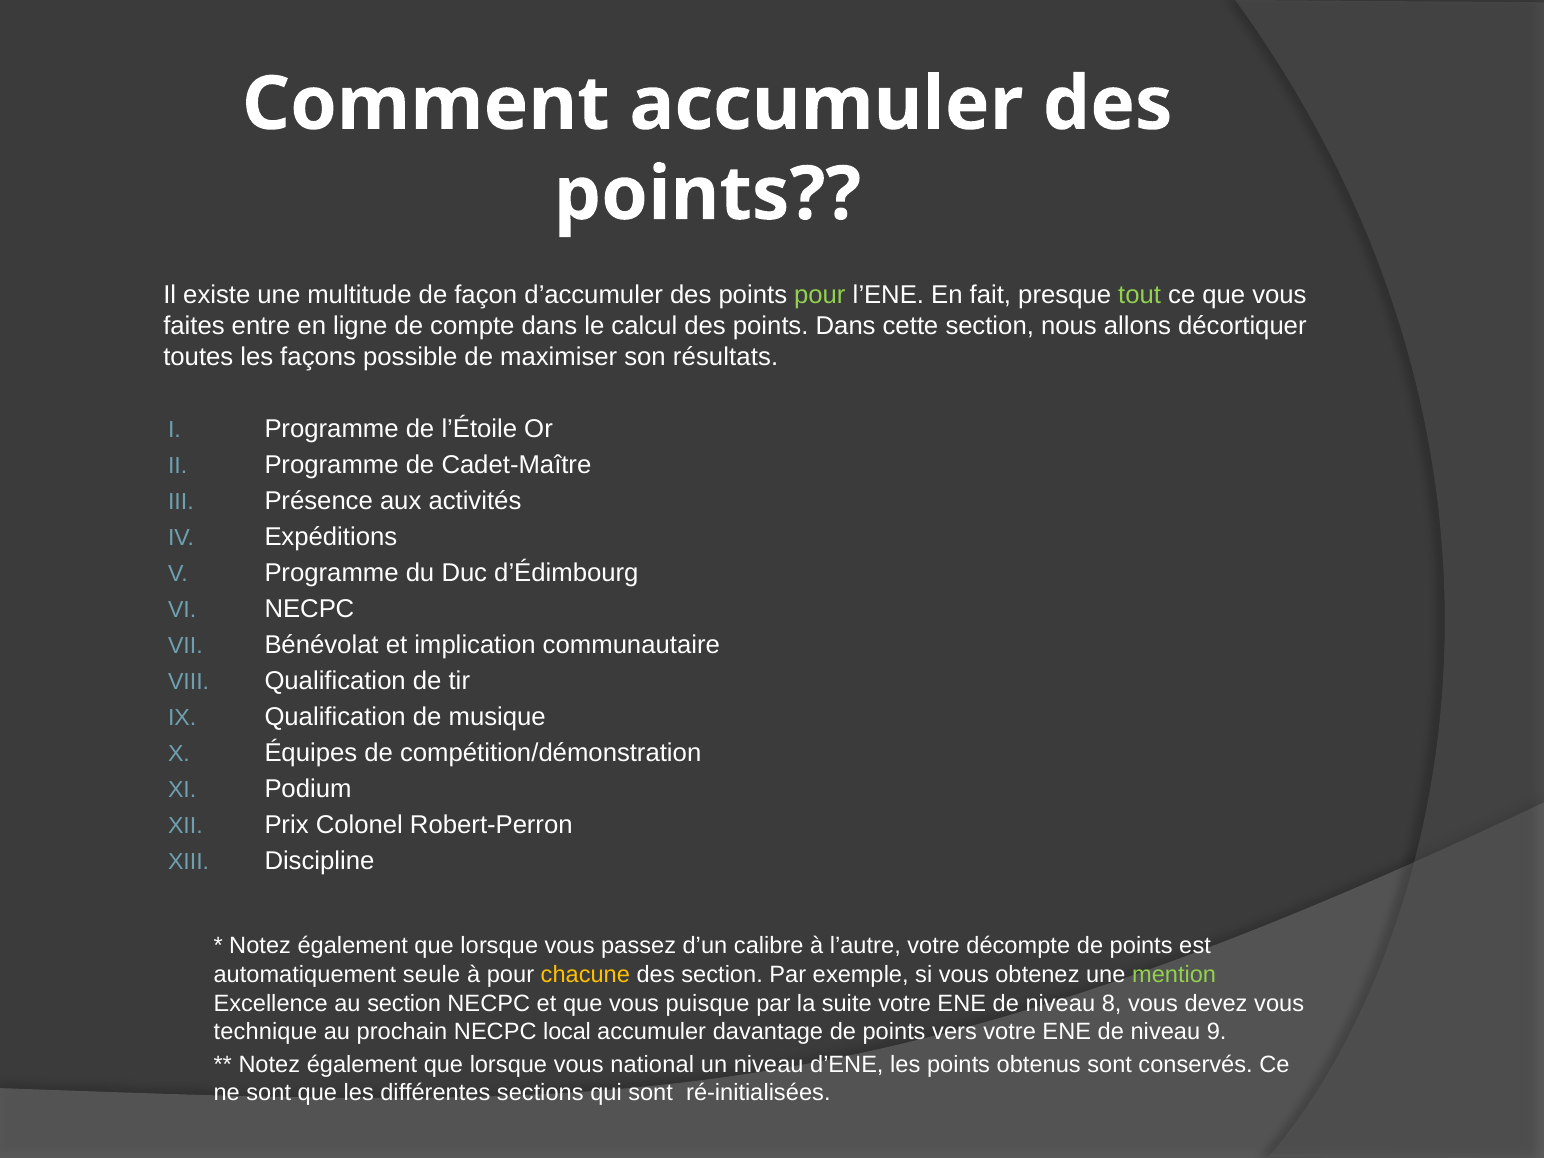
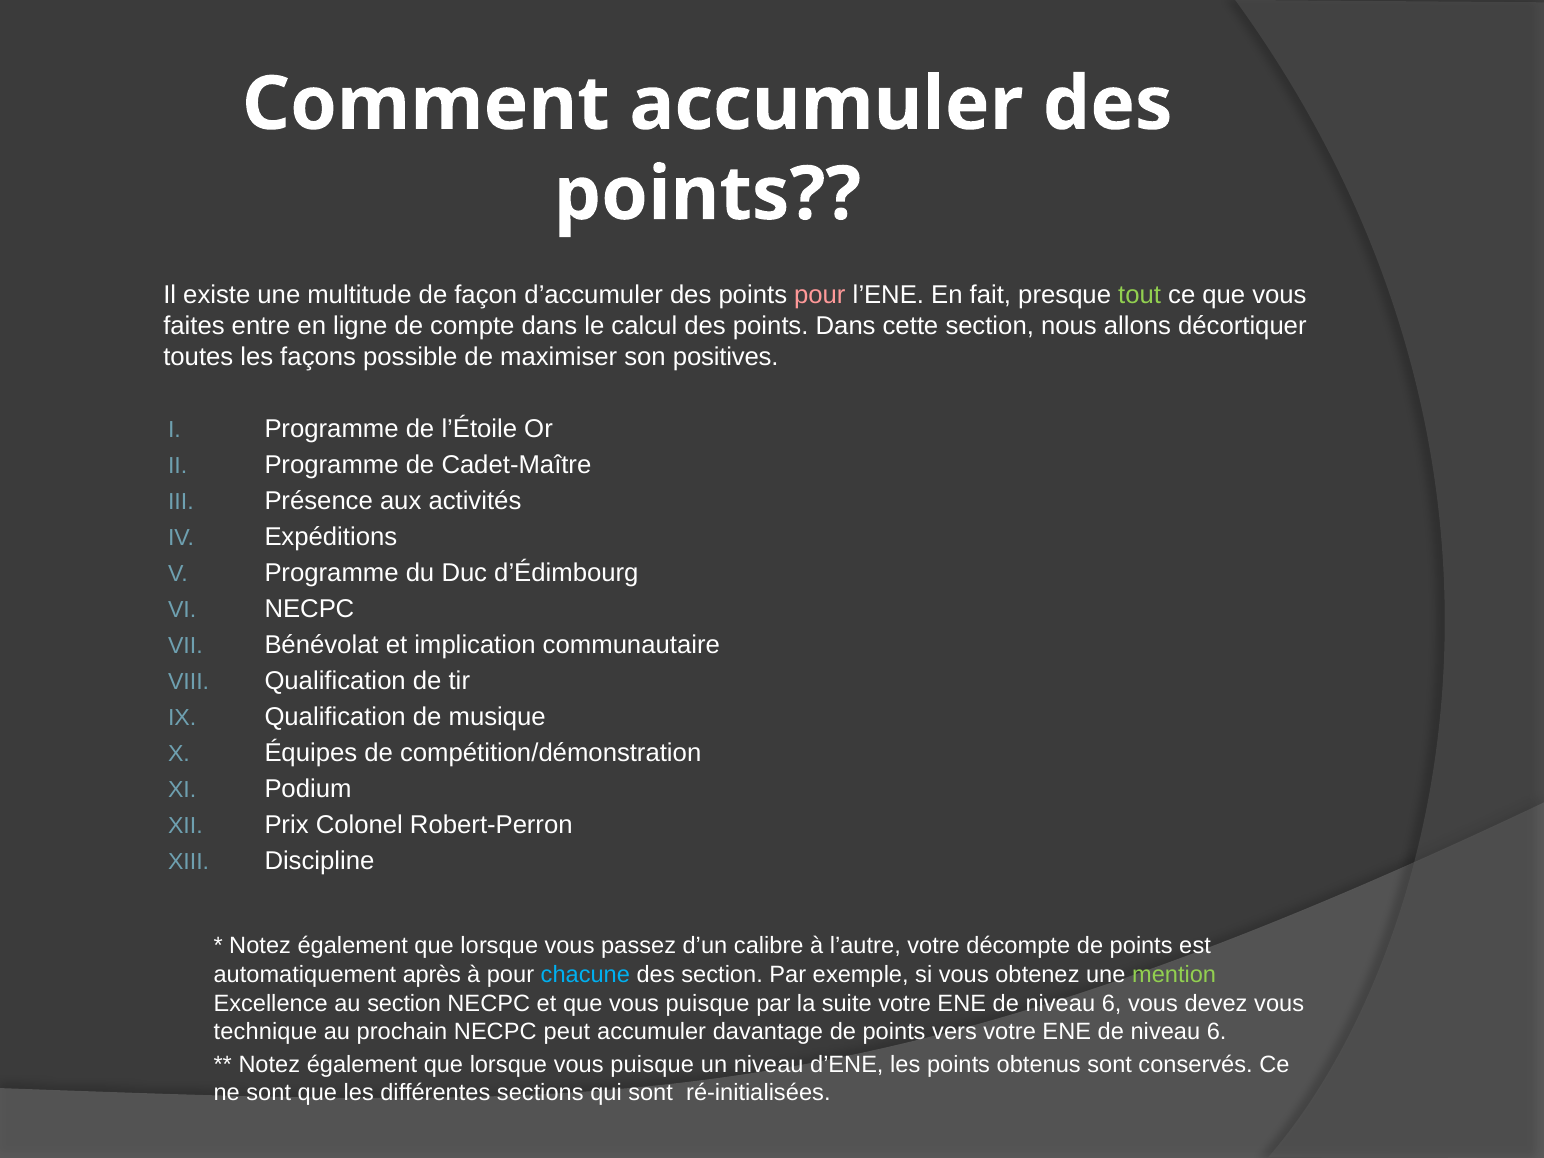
pour colour: light green -> pink (820, 295)
résultats: résultats -> positives (726, 357)
seule: seule -> après (432, 975)
chacune colour: yellow -> light blue (585, 975)
8: 8 -> 6 (1112, 1003)
local: local -> peut (567, 1032)
9: 9 -> 6 (1217, 1032)
lorsque vous national: national -> puisque (652, 1065)
